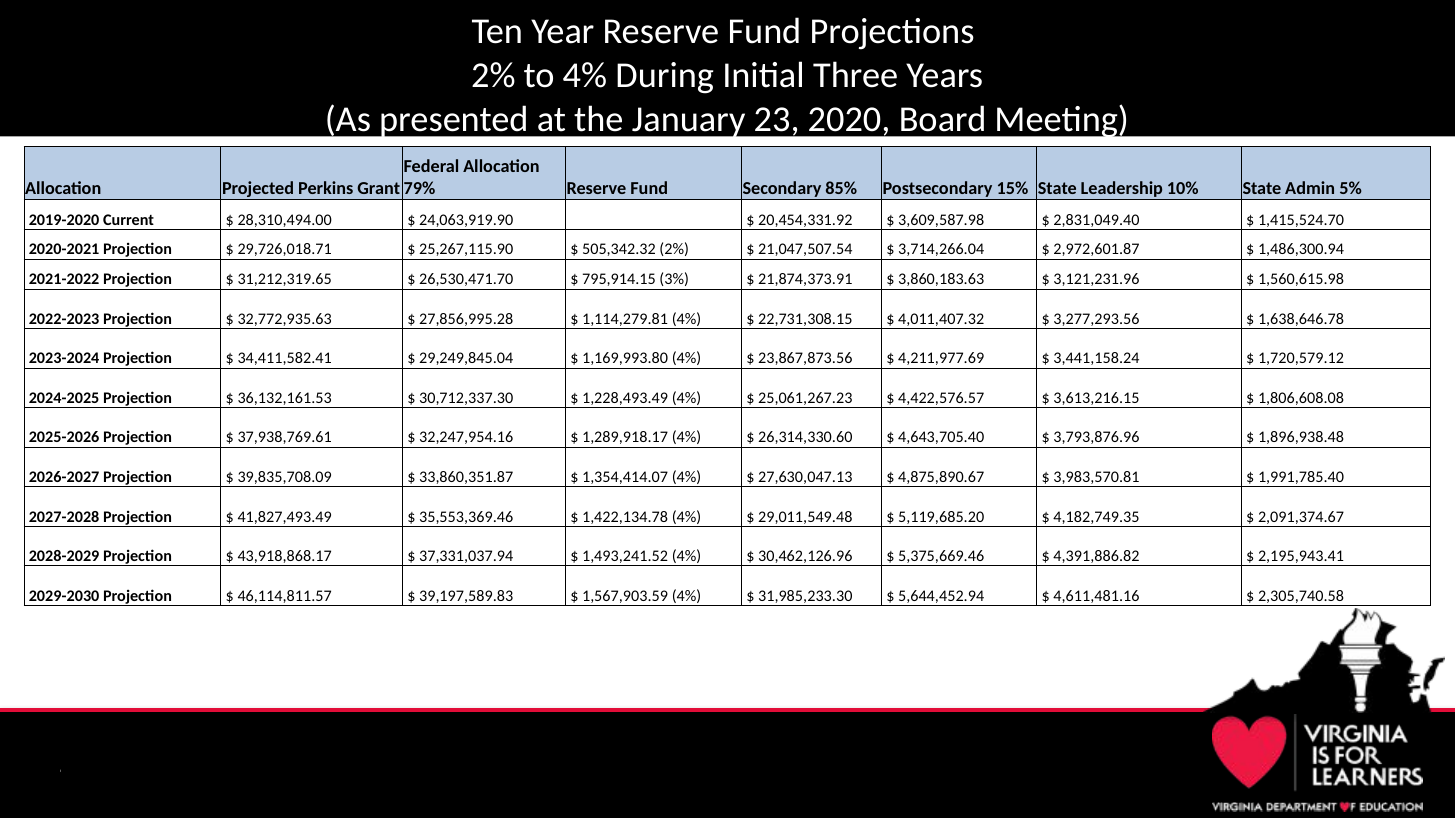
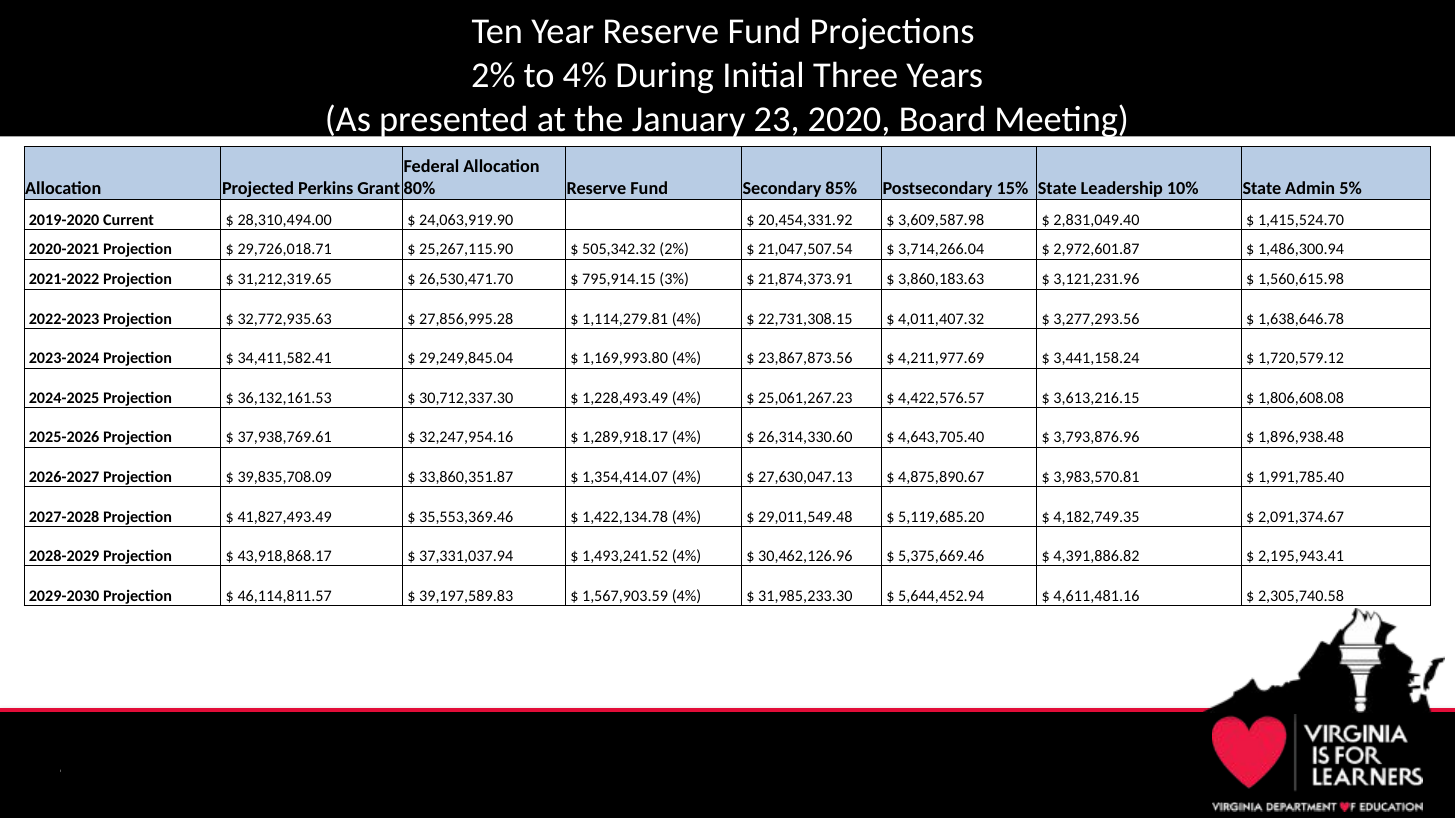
79%: 79% -> 80% (419, 189)
